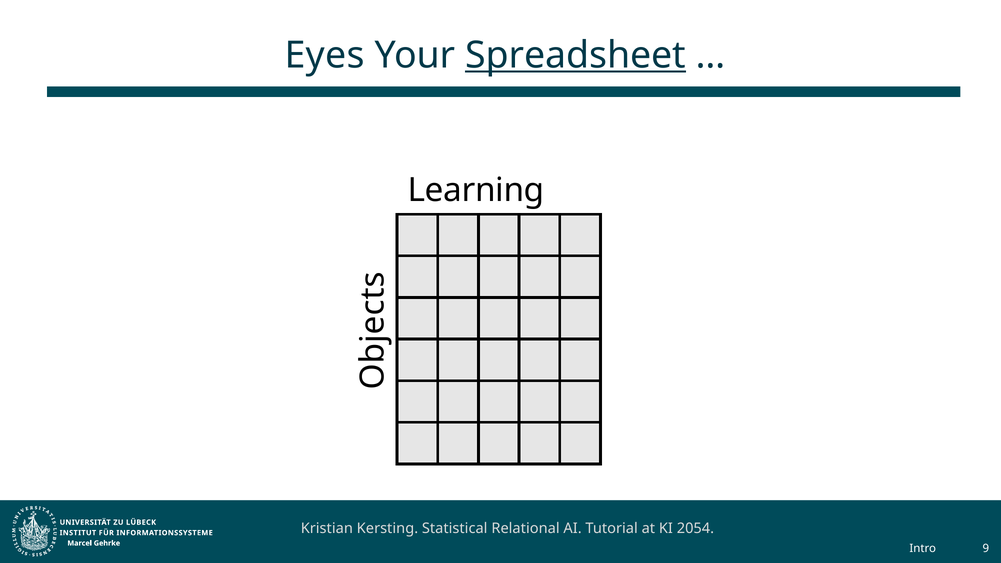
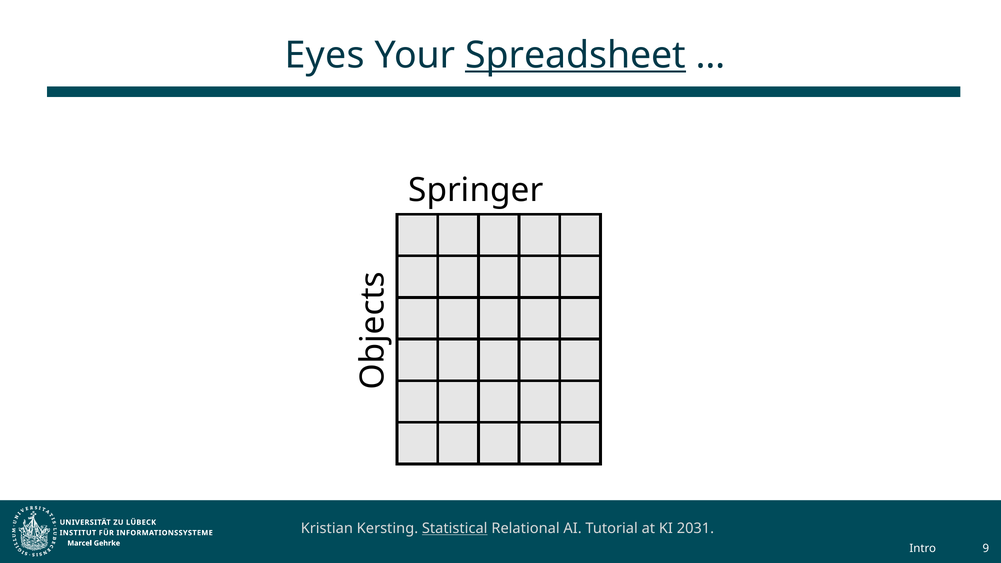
Learning: Learning -> Springer (476, 190)
Statistical underline: none -> present (455, 529)
2054: 2054 -> 2031 (695, 529)
